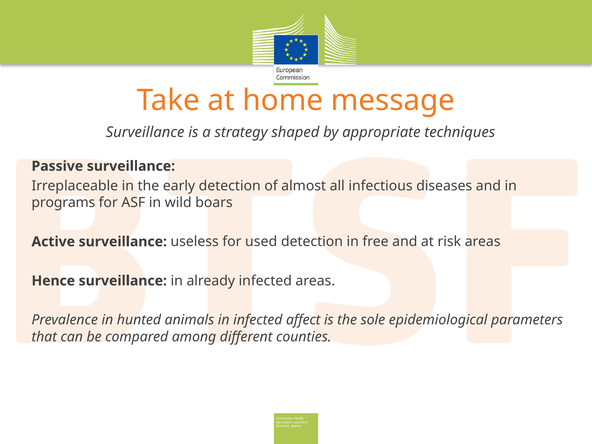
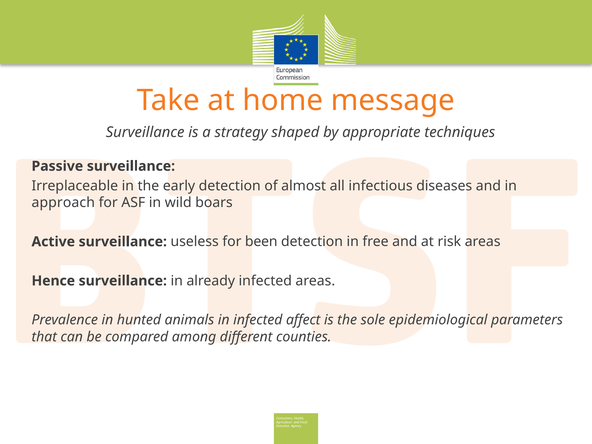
programs: programs -> approach (63, 203)
used: used -> been (261, 242)
